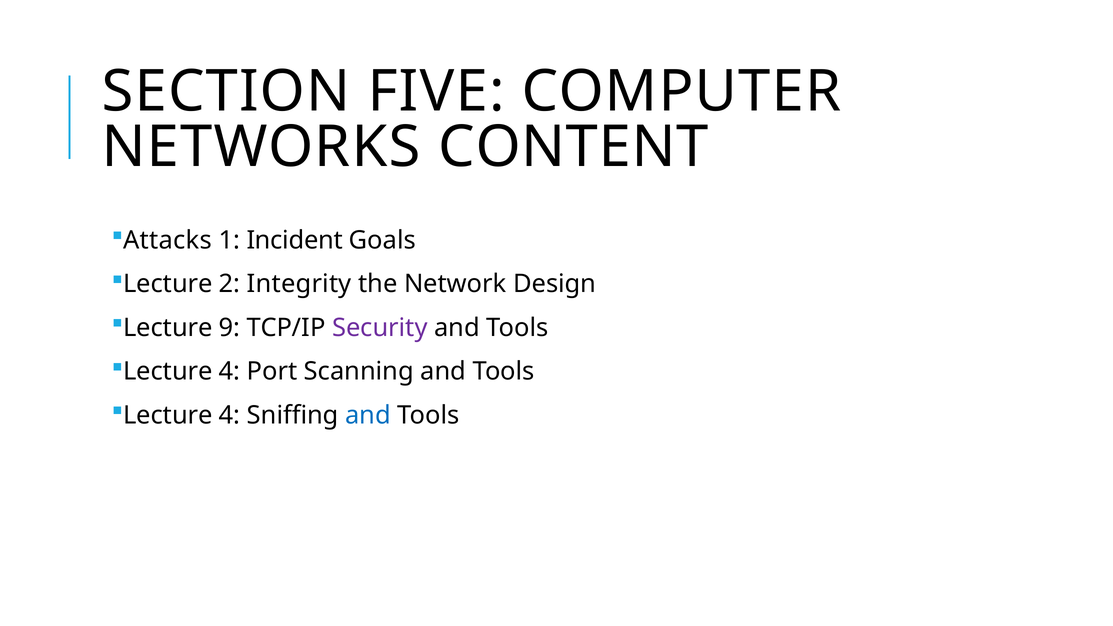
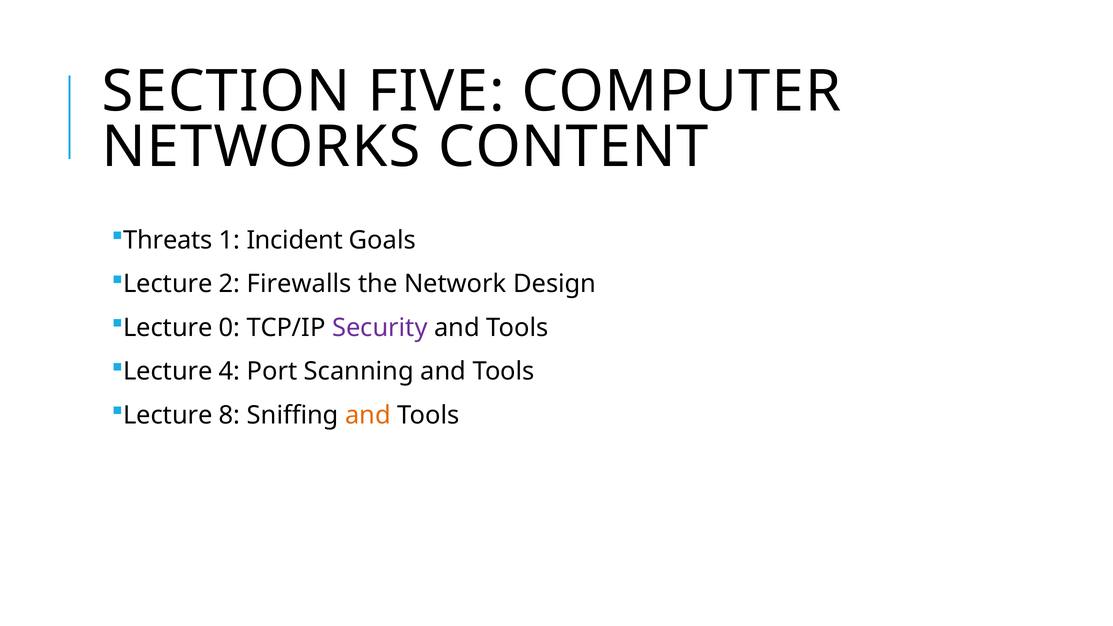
Attacks: Attacks -> Threats (168, 240)
Integrity: Integrity -> Firewalls (299, 284)
9: 9 -> 0 (230, 328)
4: 4 -> 8 (230, 415)
and colour: blue -> orange (368, 415)
